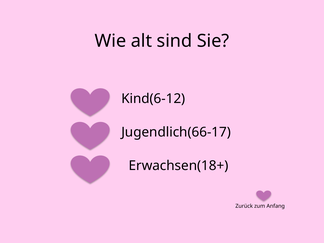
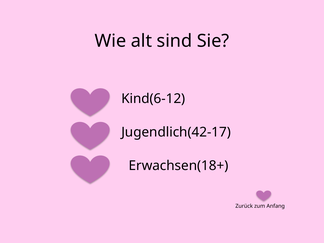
Jugendlich(66-17: Jugendlich(66-17 -> Jugendlich(42-17 (176, 132)
